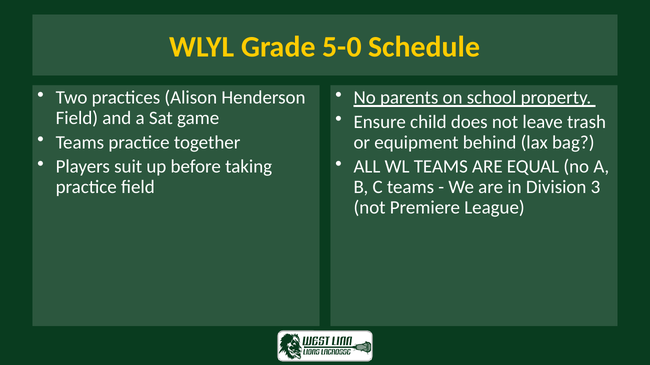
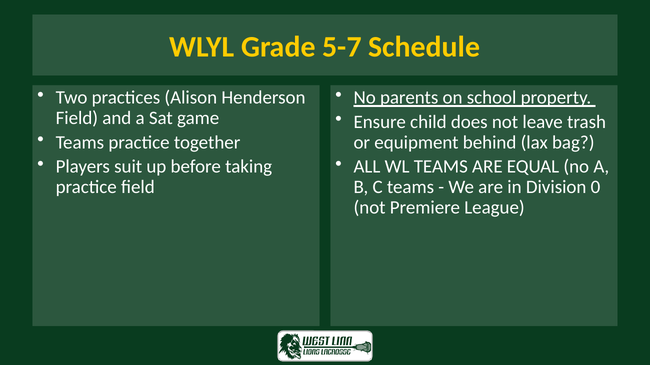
5-0: 5-0 -> 5-7 (342, 47)
3: 3 -> 0 (595, 187)
